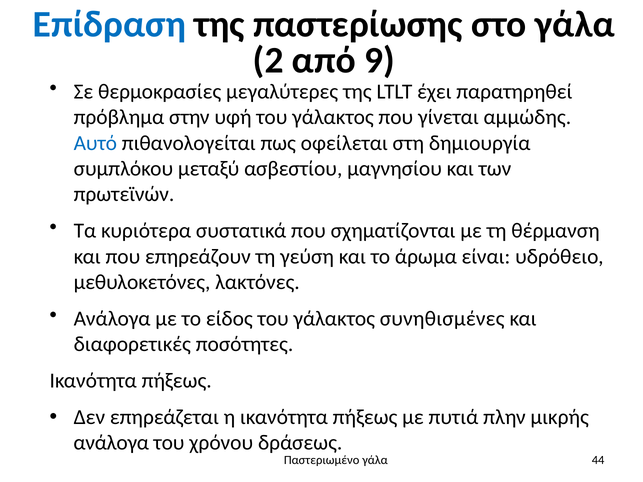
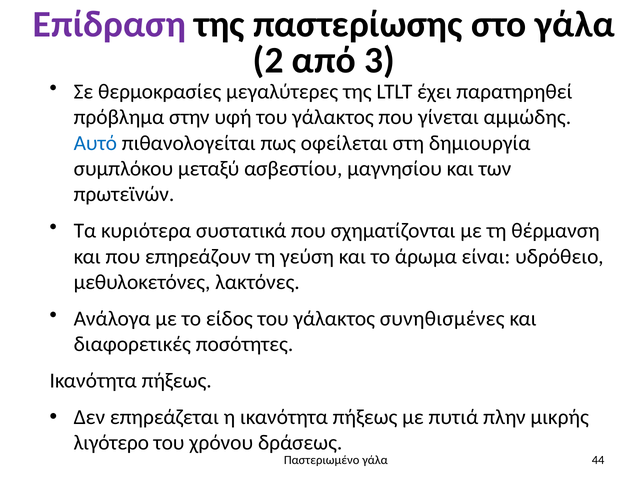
Επίδραση colour: blue -> purple (109, 25)
9: 9 -> 3 (380, 61)
ανάλογα: ανάλογα -> λιγότερο (111, 443)
